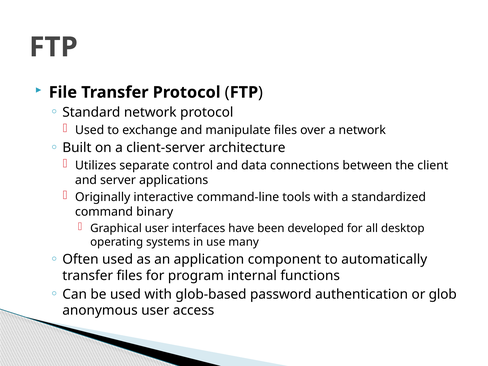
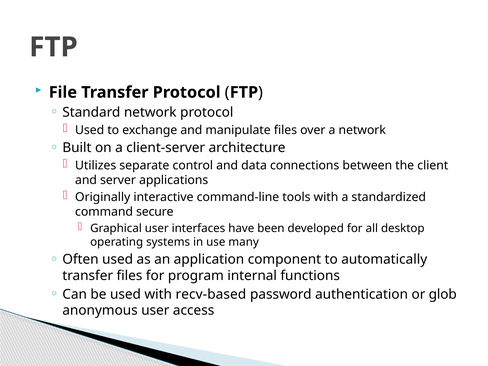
binary: binary -> secure (155, 212)
glob-based: glob-based -> recv-based (211, 294)
